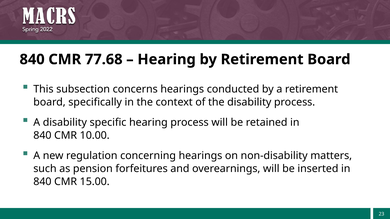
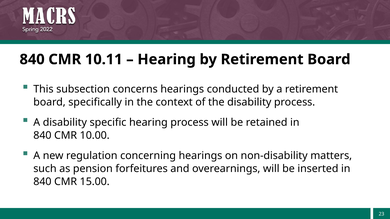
77.68: 77.68 -> 10.11 (104, 60)
